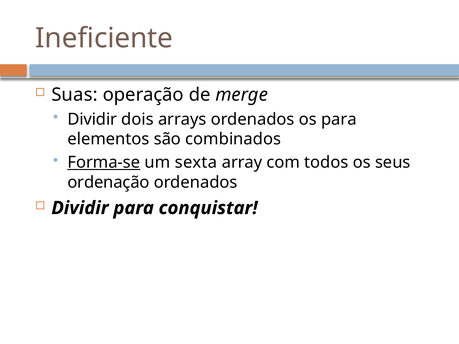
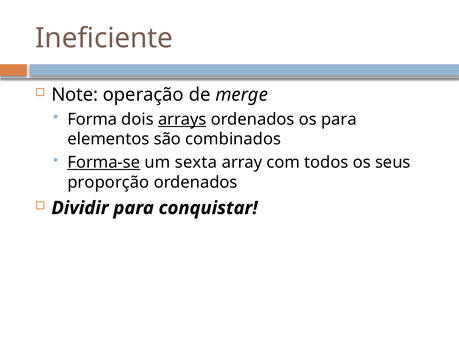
Suas: Suas -> Note (75, 95)
Dividir: Dividir -> Forma (92, 119)
arrays underline: none -> present (182, 119)
ordenação: ordenação -> proporção (108, 183)
